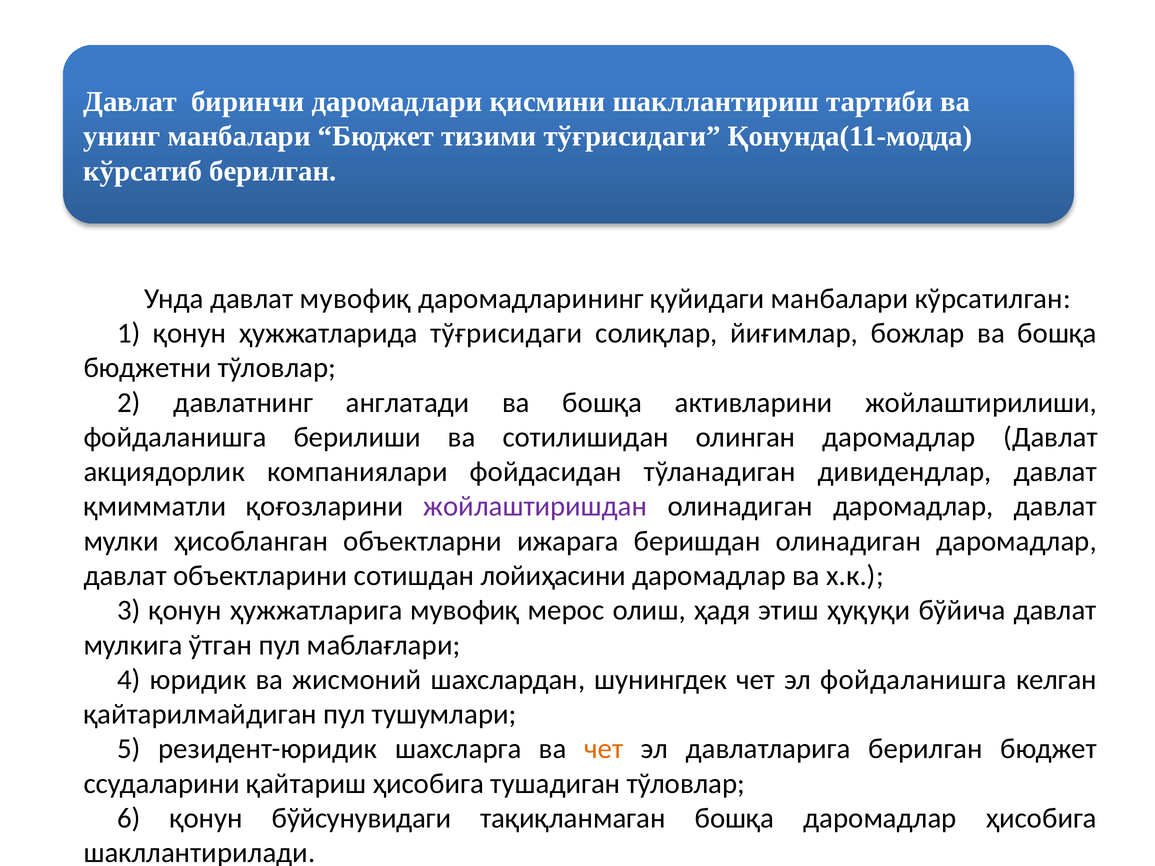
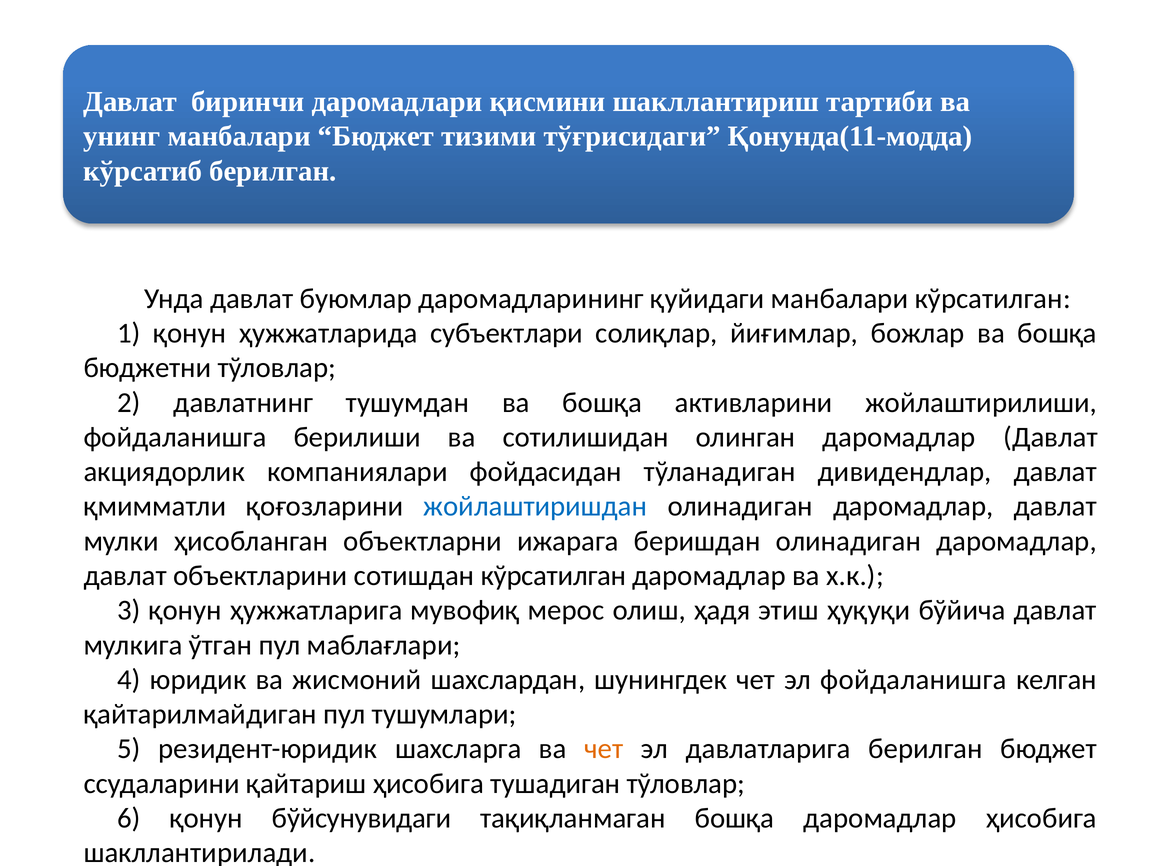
давлат мувофиқ: мувофиқ -> буюмлар (356, 299)
ҳужжатларида тўғрисидаги: тўғрисидаги -> субъектлари (507, 333)
англатади: англатади -> тушумдан (408, 403)
жойлаштиришдан colour: purple -> blue (535, 507)
сотишдан лойиҳасини: лойиҳасини -> кўрсатилган (553, 576)
